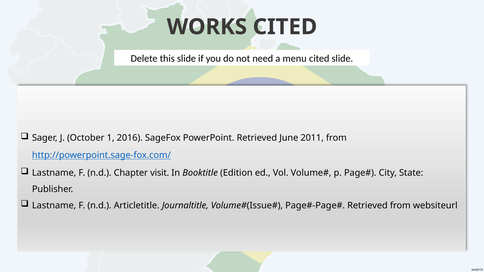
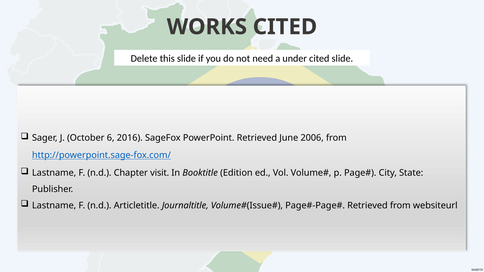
menu: menu -> under (295, 59)
1: 1 -> 6 (111, 138)
2011: 2011 -> 2006 (312, 138)
